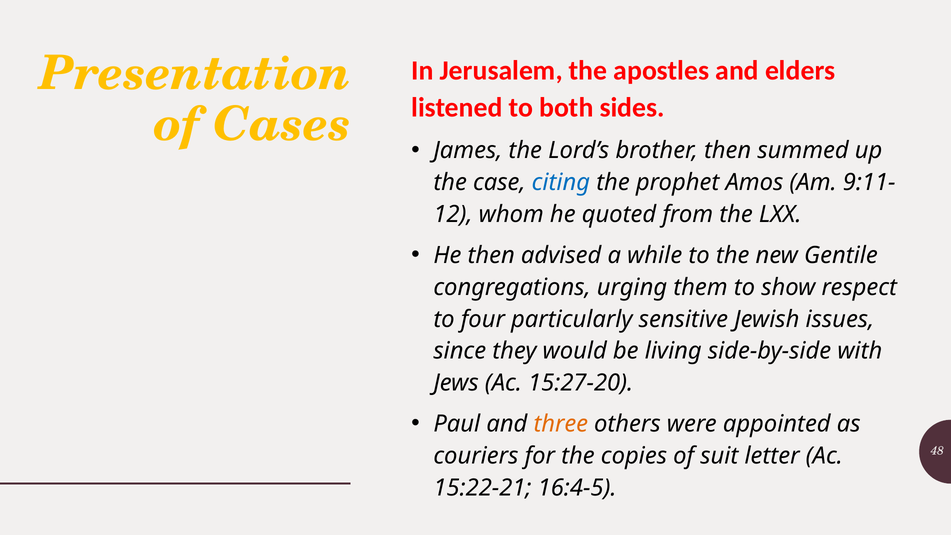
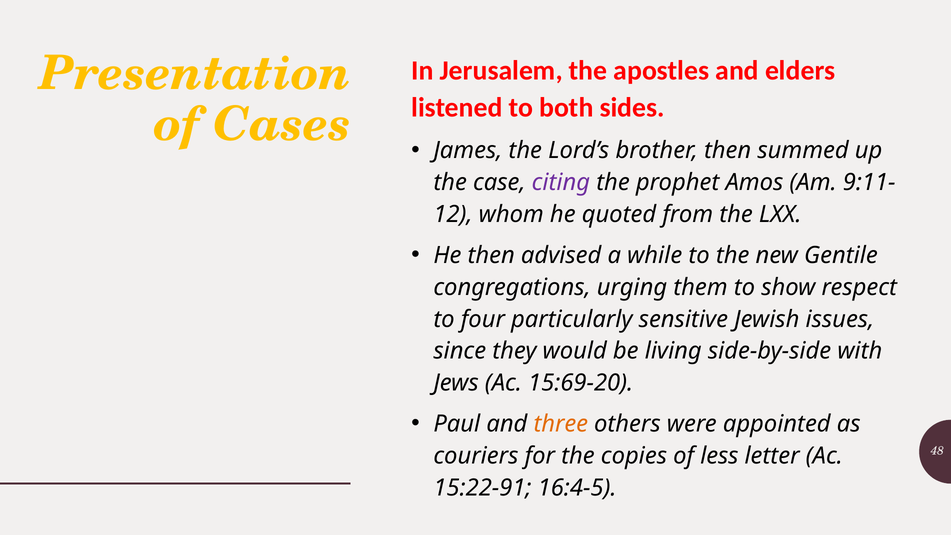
citing colour: blue -> purple (561, 183)
15:27-20: 15:27-20 -> 15:69-20 (581, 383)
suit: suit -> less (719, 456)
15:22-21: 15:22-21 -> 15:22-91 (482, 488)
